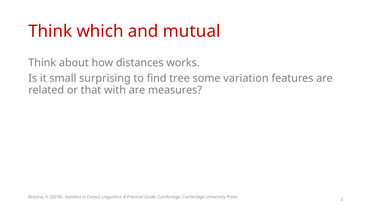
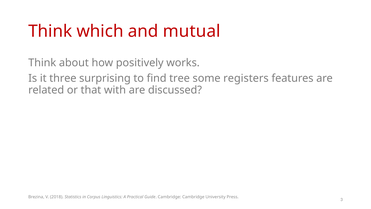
distances: distances -> positively (140, 63)
small: small -> three (63, 78)
variation: variation -> registers (246, 78)
measures: measures -> discussed (175, 90)
